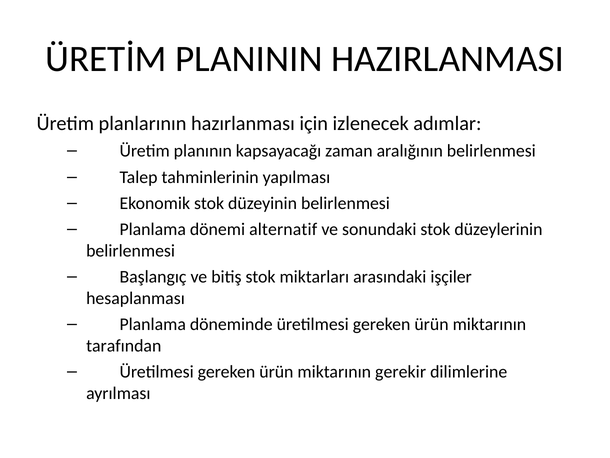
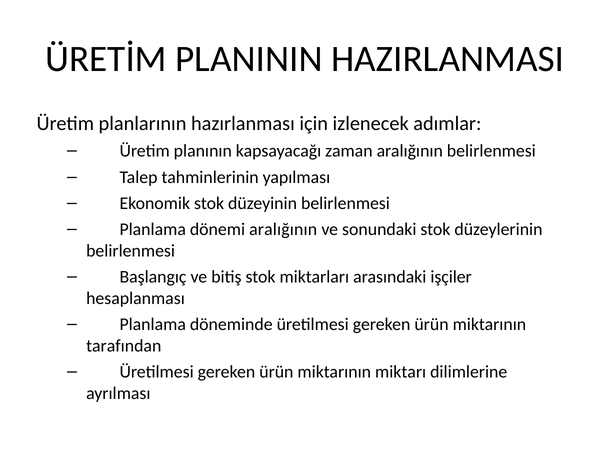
dönemi alternatif: alternatif -> aralığının (283, 229)
gerekir: gerekir -> miktarı (401, 372)
